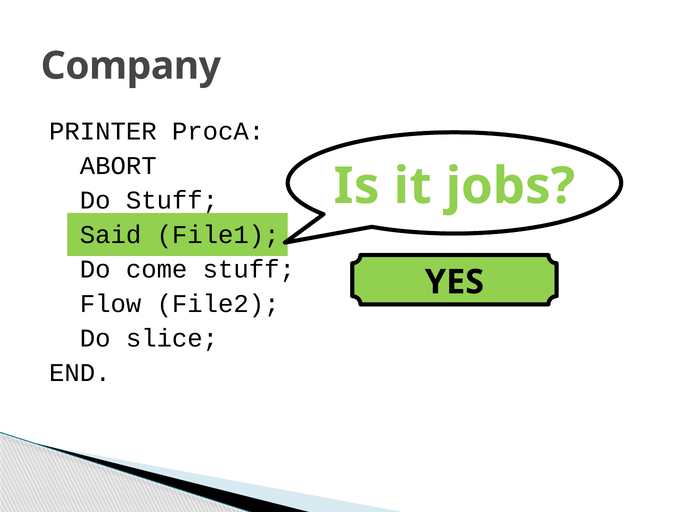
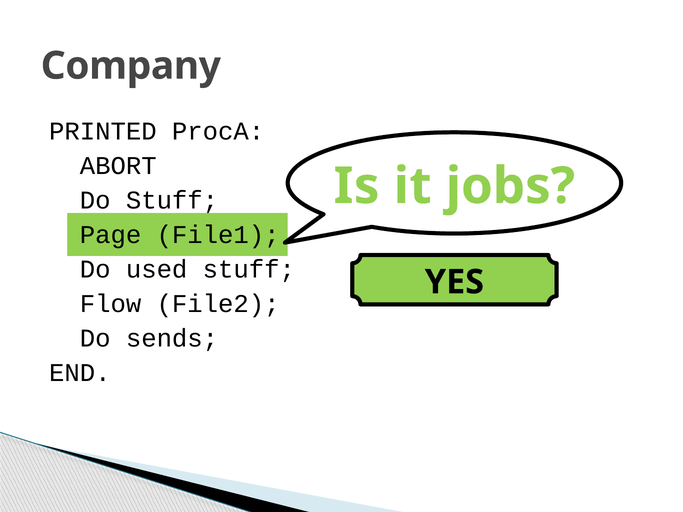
PRINTER: PRINTER -> PRINTED (103, 131)
Said: Said -> Page (111, 235)
come: come -> used (157, 269)
slice: slice -> sends (172, 339)
